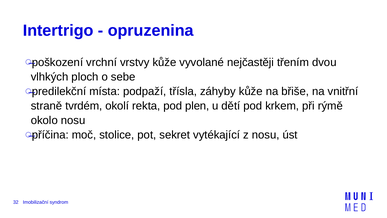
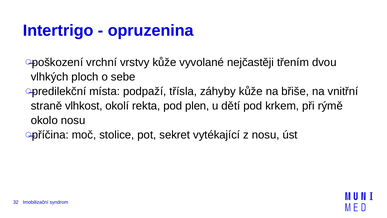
tvrdém: tvrdém -> vlhkost (84, 106)
